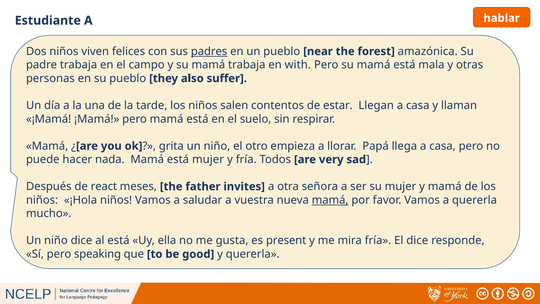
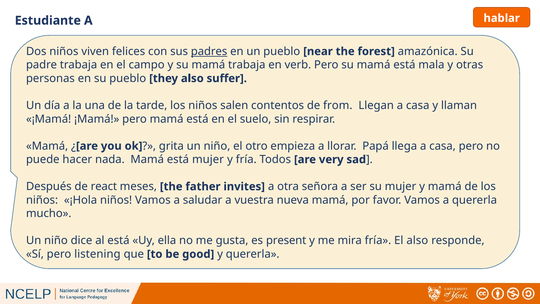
with: with -> verb (298, 65)
estar: estar -> from (338, 105)
mamá underline: present -> none (330, 200)
El dice: dice -> also (417, 240)
speaking: speaking -> listening (97, 254)
